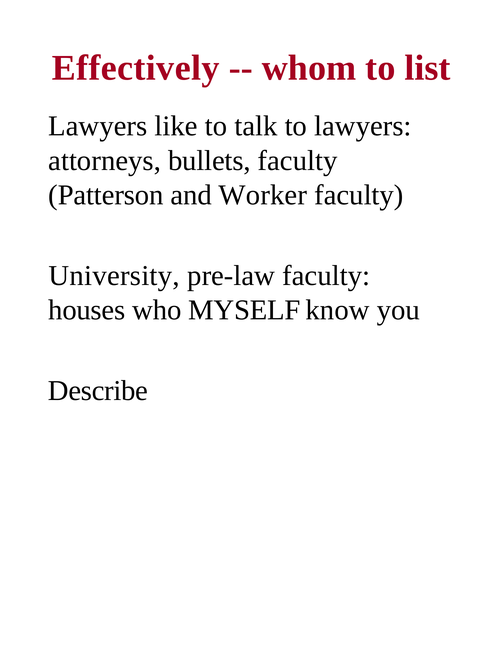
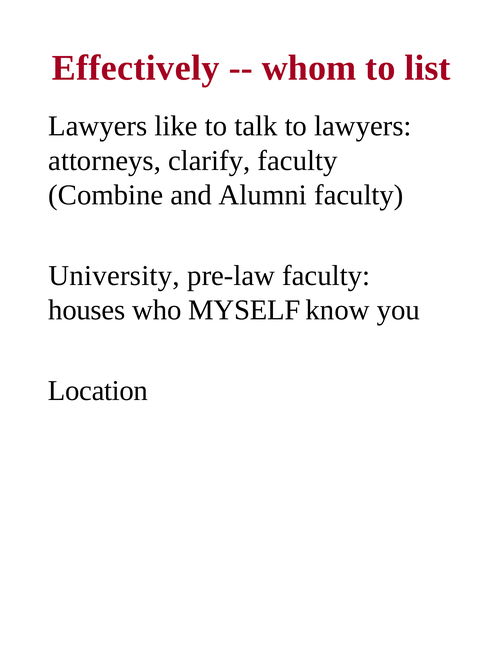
bullets: bullets -> clarify (209, 161)
Patterson: Patterson -> Combine (106, 195)
Worker: Worker -> Alumni (263, 195)
Describe: Describe -> Location (98, 391)
